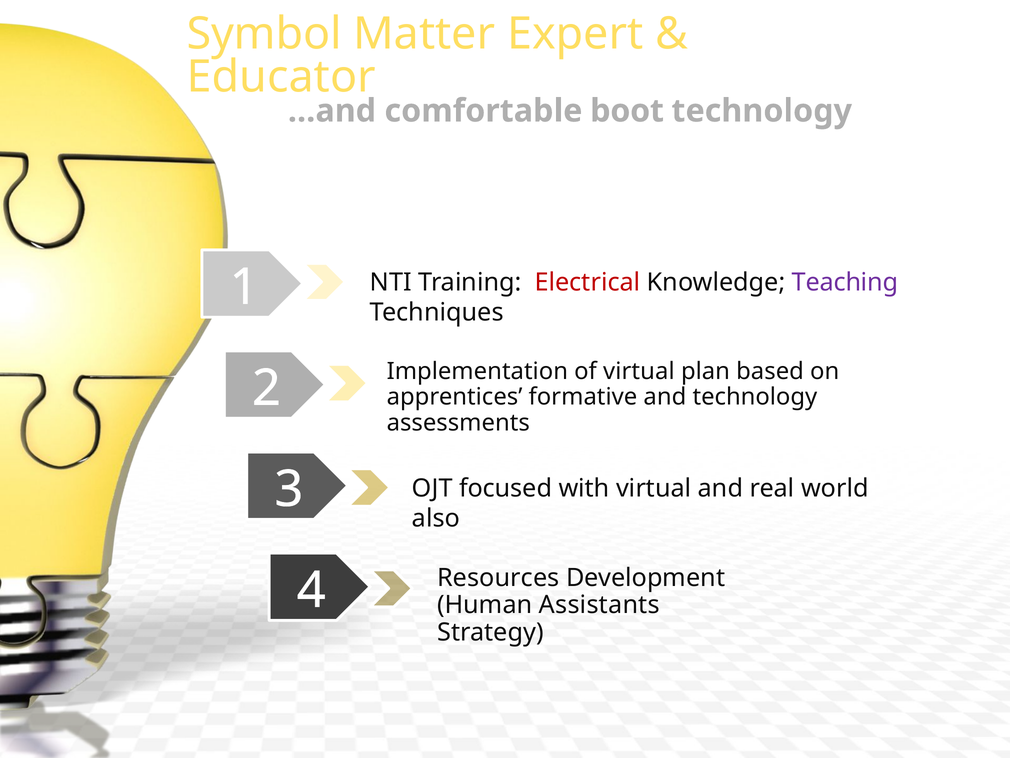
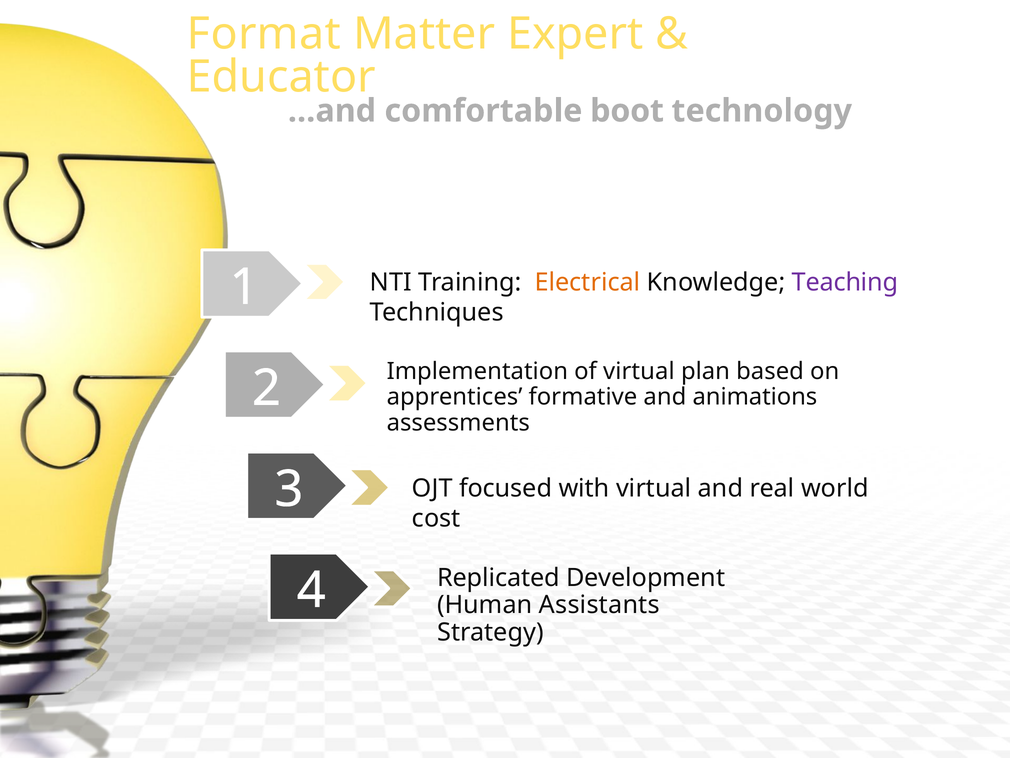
Symbol: Symbol -> Format (264, 34)
Electrical colour: red -> orange (587, 282)
and technology: technology -> animations (755, 397)
also: also -> cost (436, 518)
Resources: Resources -> Replicated (498, 577)
